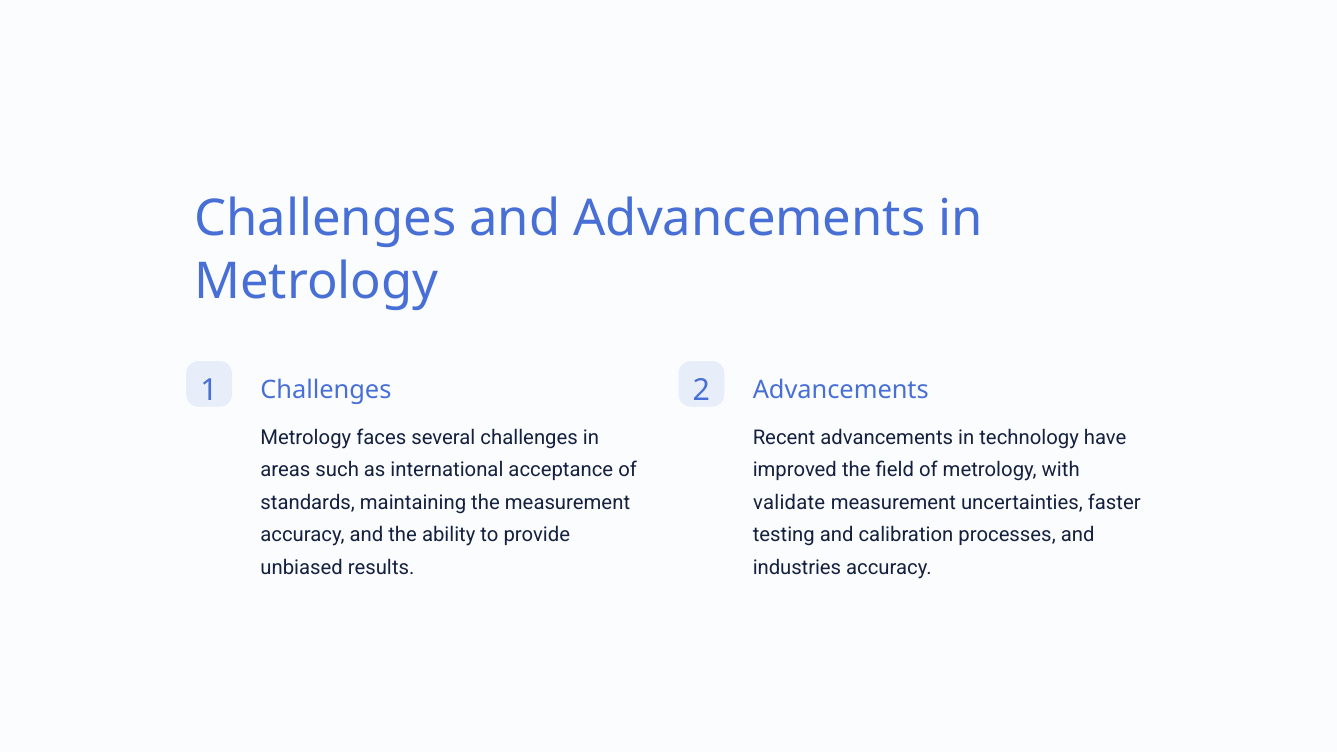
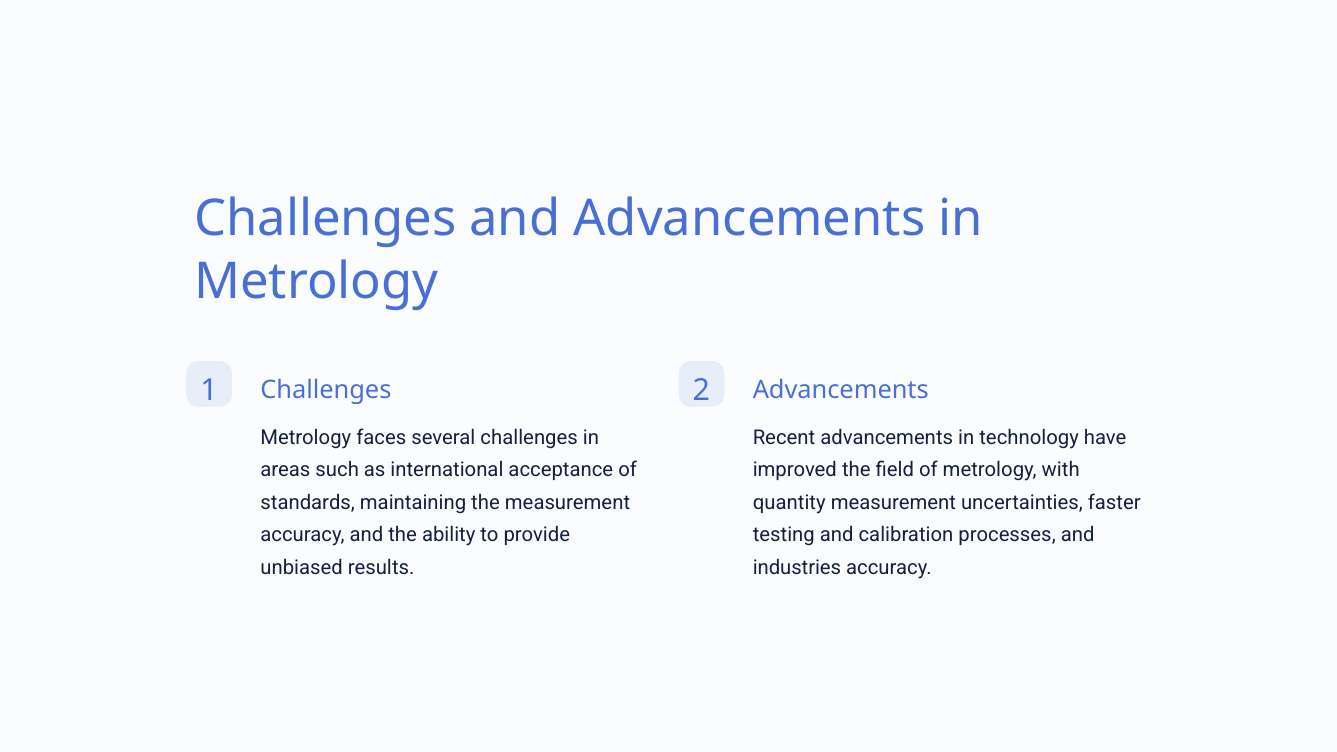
validate: validate -> quantity (789, 503)
